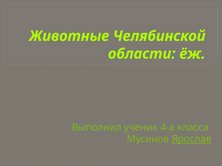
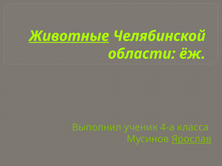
Животные underline: none -> present (69, 36)
